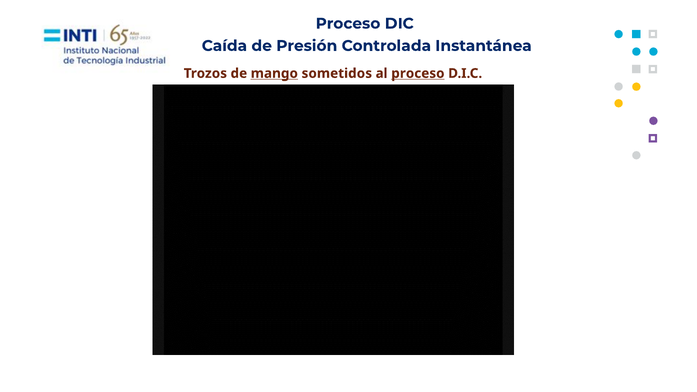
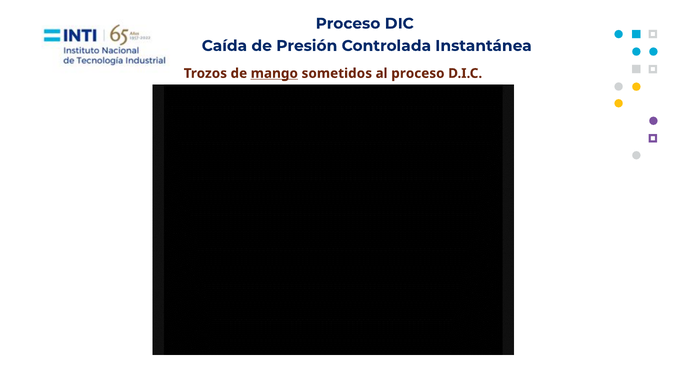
proceso underline: present -> none (418, 73)
